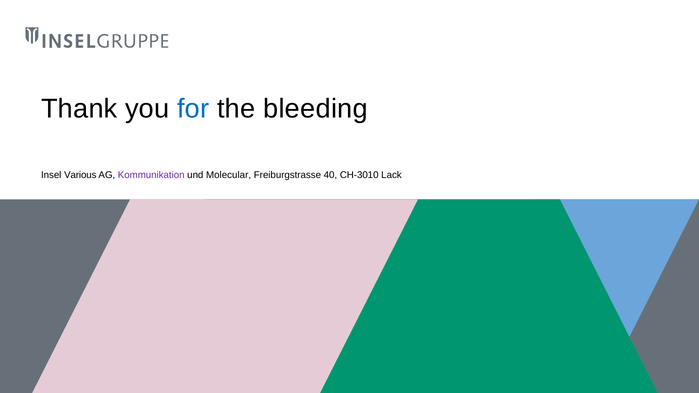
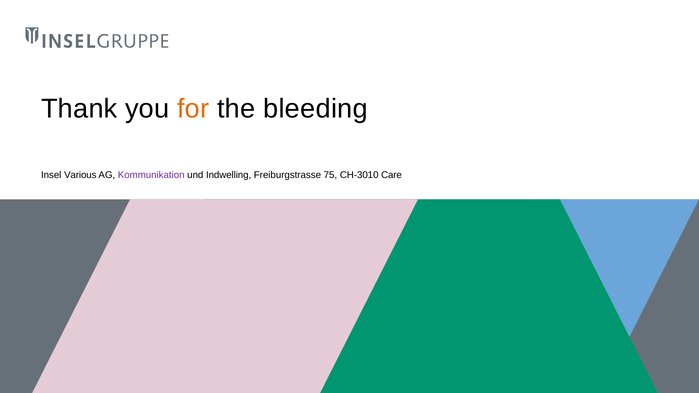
for colour: blue -> orange (193, 109)
Molecular: Molecular -> Indwelling (229, 175)
40: 40 -> 75 (330, 175)
Lack: Lack -> Care (392, 175)
